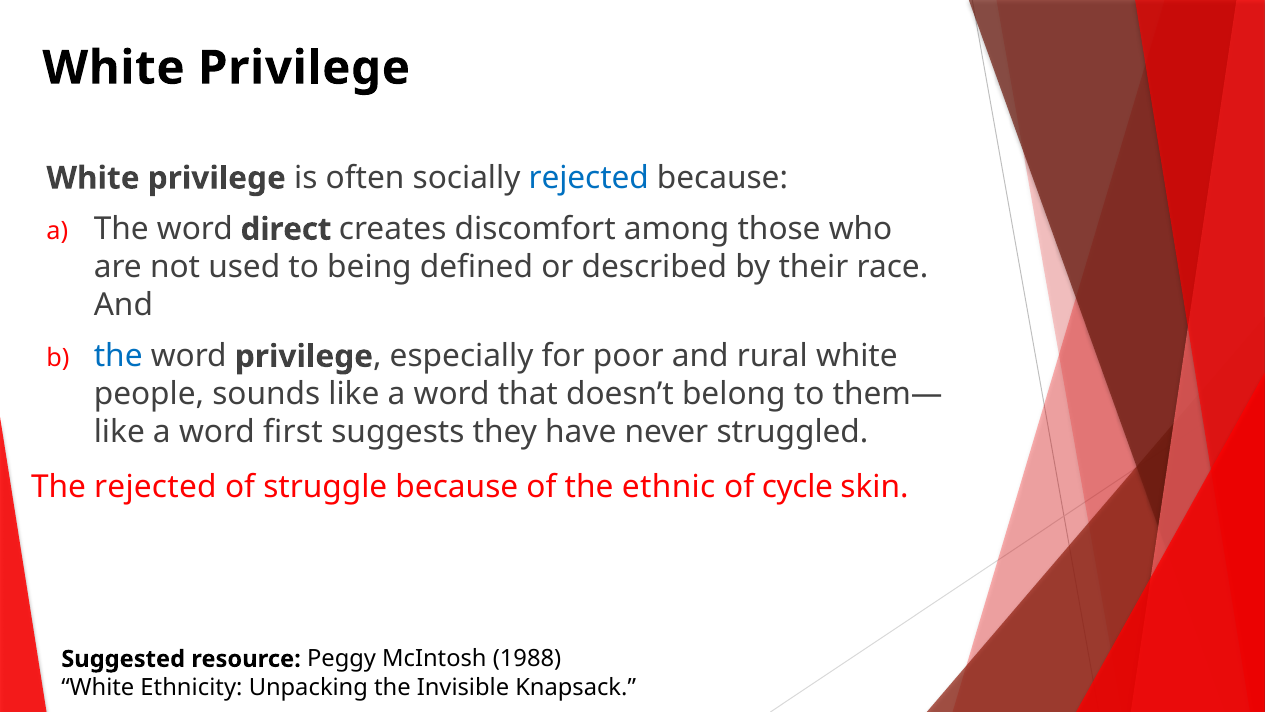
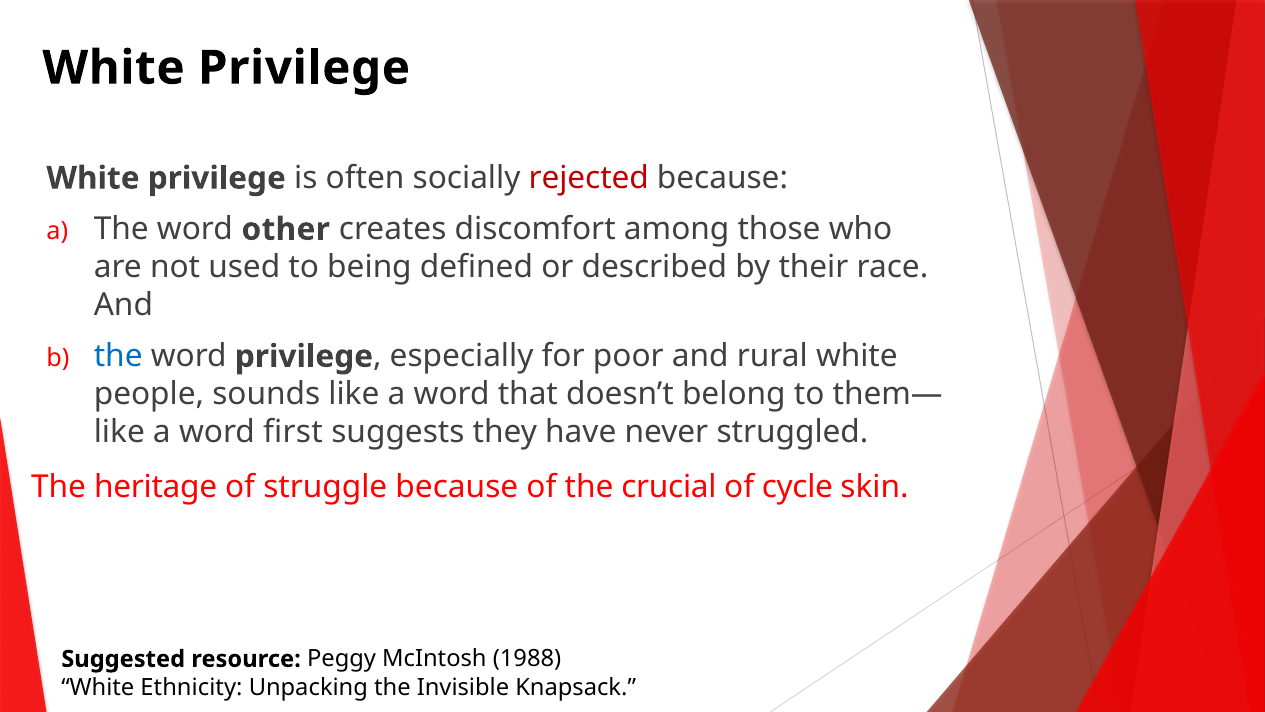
rejected colour: blue -> red (589, 178)
direct: direct -> other (286, 229)
The rejected: rejected -> heritage (156, 487)
ethnic: ethnic -> crucial (669, 487)
